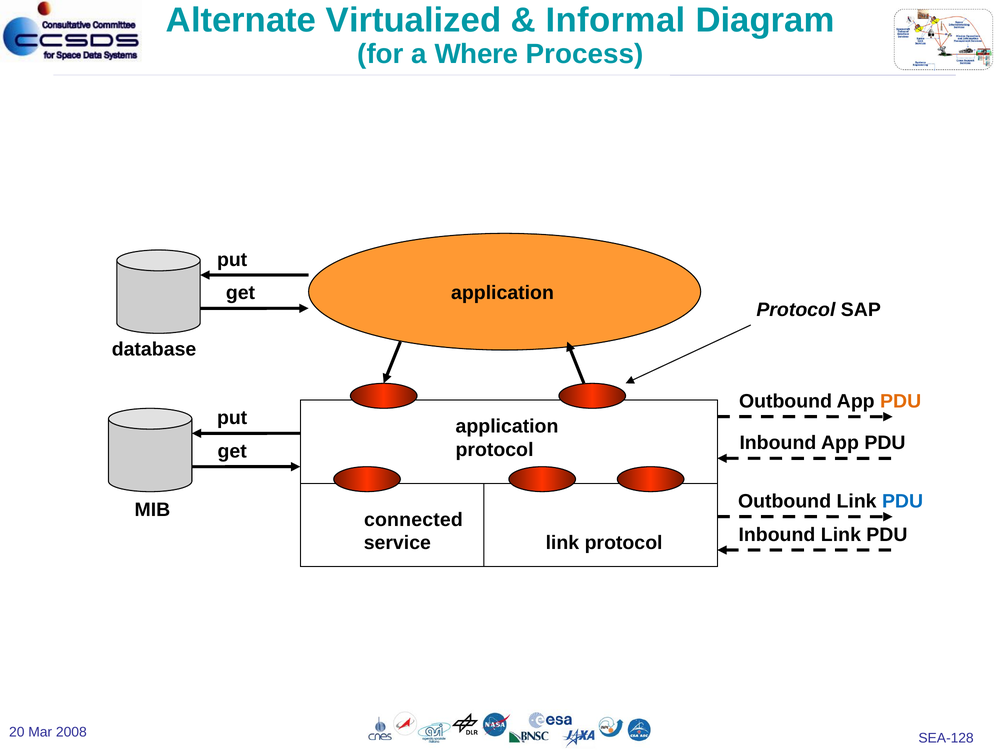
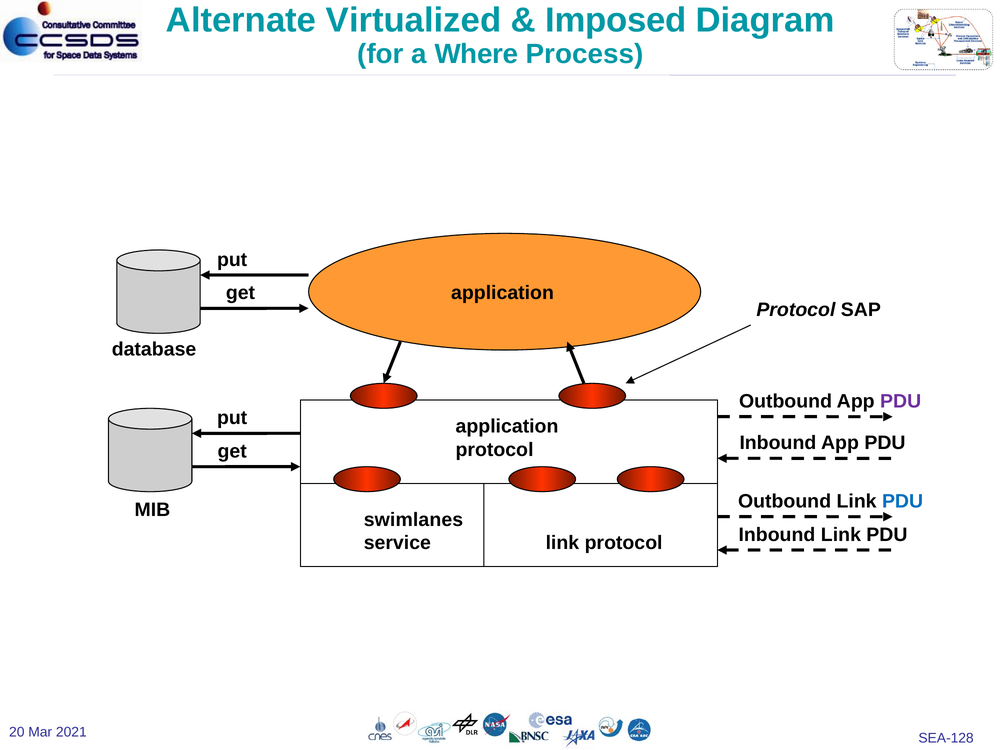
Informal: Informal -> Imposed (616, 20)
PDU colour: orange -> purple (901, 402)
connected: connected -> swimlanes (413, 520)
2008: 2008 -> 2021 (71, 733)
